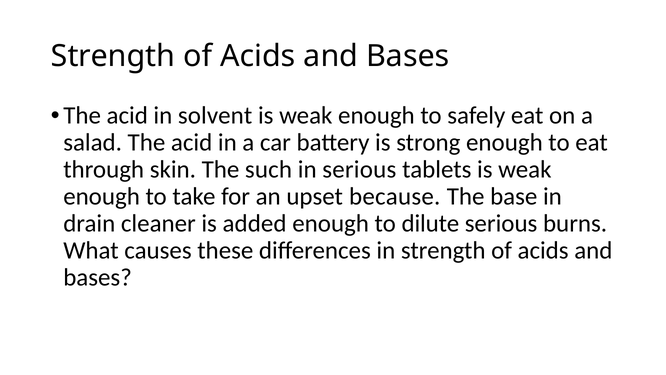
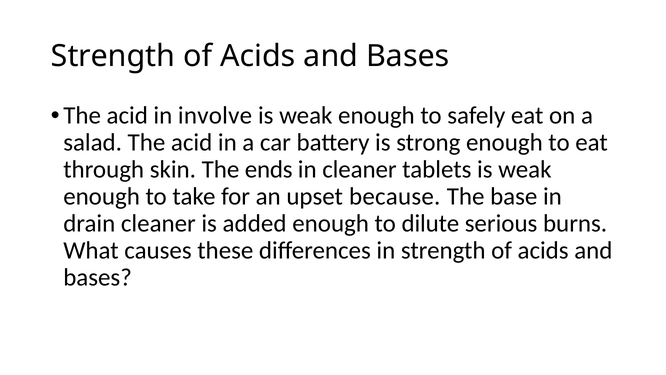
solvent: solvent -> involve (215, 116)
such: such -> ends (269, 170)
in serious: serious -> cleaner (359, 170)
